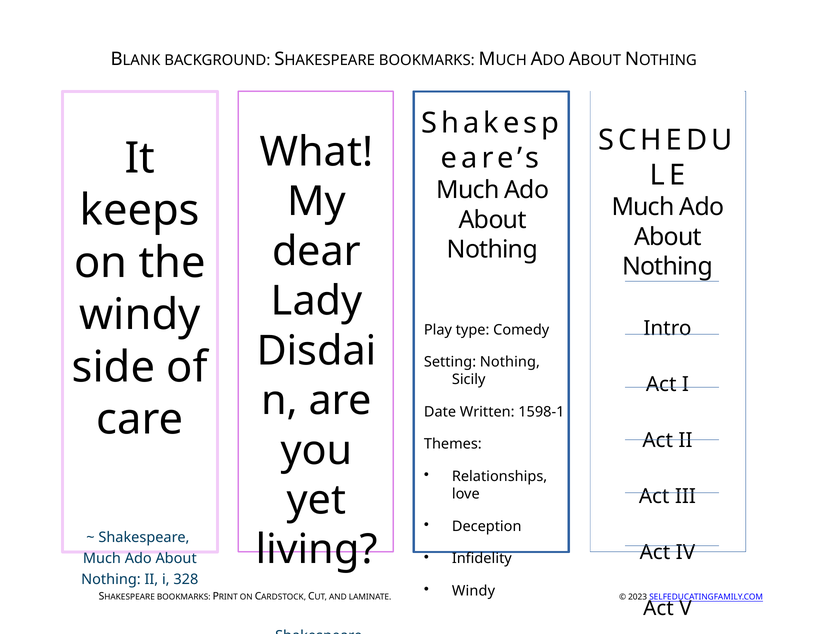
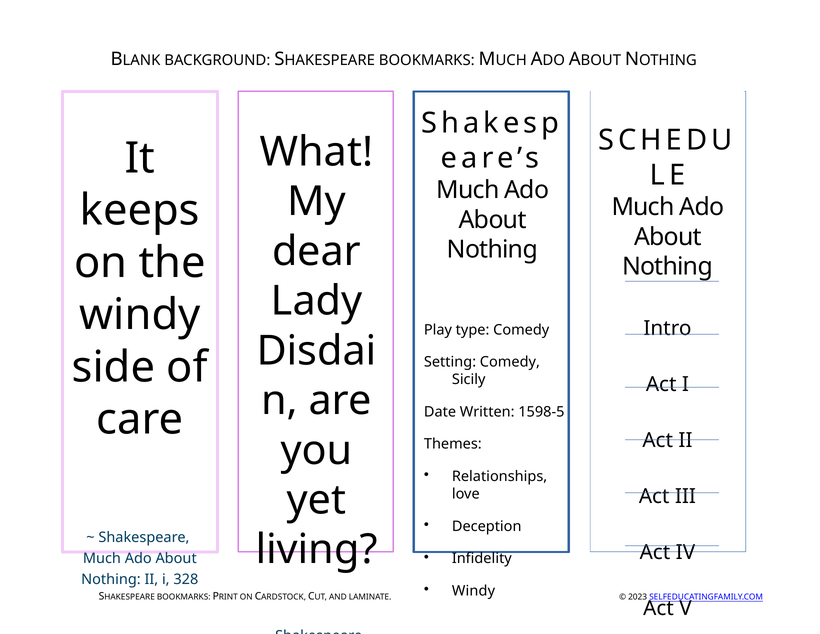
Setting Nothing: Nothing -> Comedy (510, 362)
1598-1: 1598-1 -> 1598-5 (541, 412)
